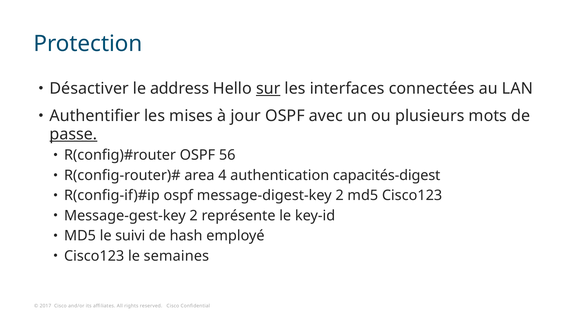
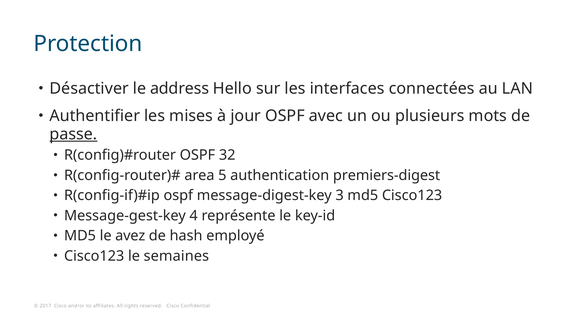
sur underline: present -> none (268, 88)
56: 56 -> 32 (227, 155)
4: 4 -> 5 (222, 175)
capacités-digest: capacités-digest -> premiers-digest (387, 175)
message-digest-key 2: 2 -> 3 (340, 195)
Message-gest-key 2: 2 -> 4 (194, 215)
suivi: suivi -> avez (130, 236)
